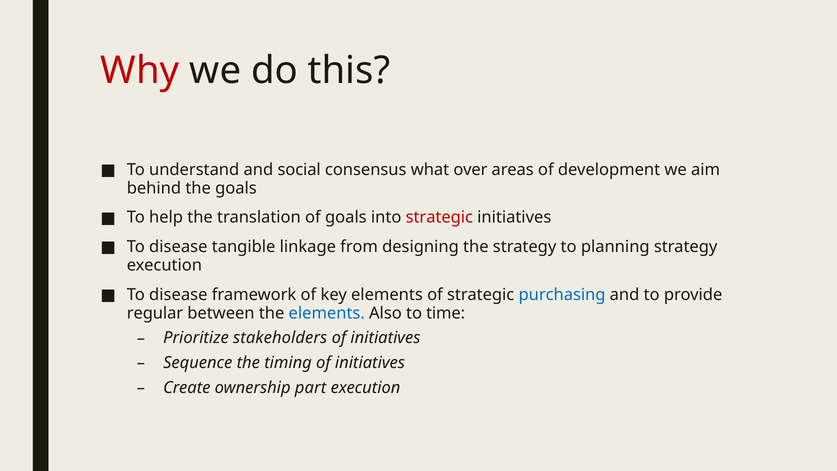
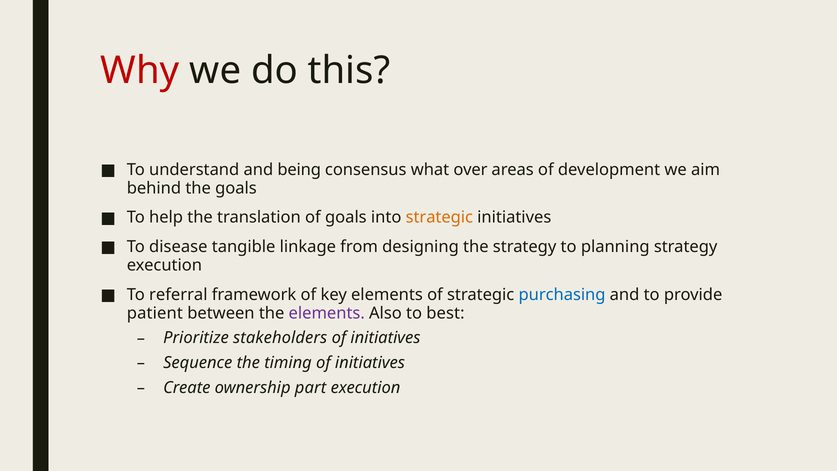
social: social -> being (299, 170)
strategic colour: red -> orange (439, 217)
disease: disease -> referral (178, 294)
regular: regular -> patient (155, 313)
elements colour: blue -> purple (327, 313)
time: time -> best (445, 313)
